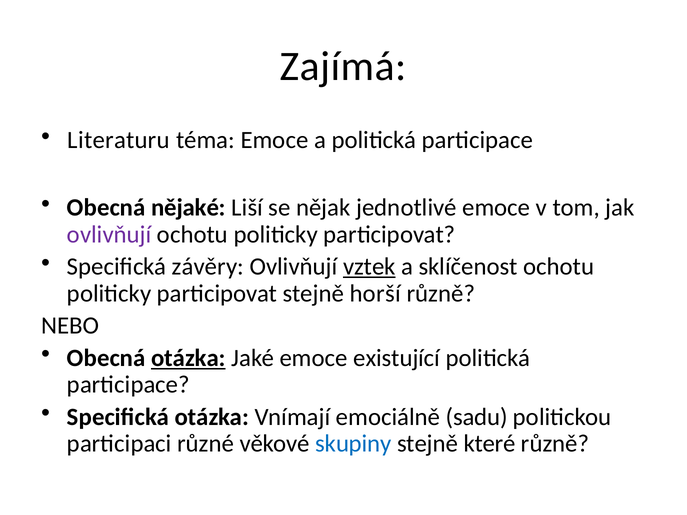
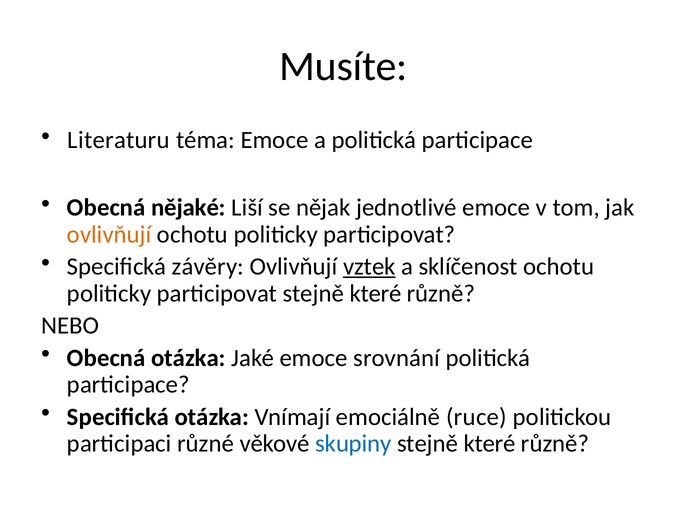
Zajímá: Zajímá -> Musíte (344, 67)
ovlivňují colour: purple -> orange (109, 235)
participovat stejně horší: horší -> které (375, 294)
otázka underline: present -> none (188, 358)
existující: existující -> srovnání (397, 358)
sadu: sadu -> ruce (476, 417)
